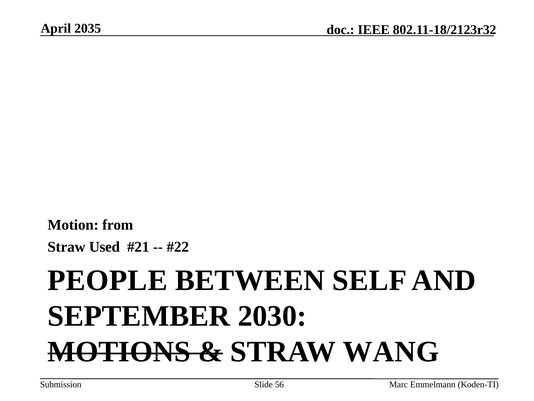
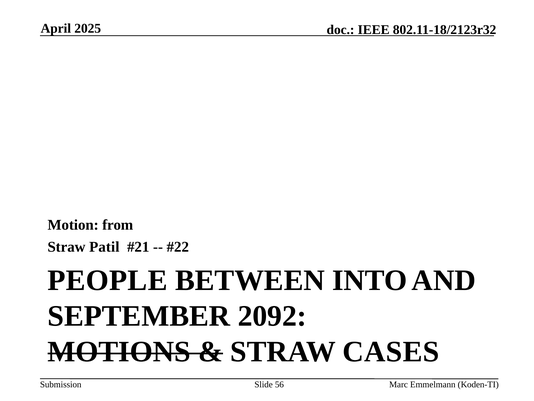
2035: 2035 -> 2025 (88, 28)
Used: Used -> Patil (104, 247)
SELF: SELF -> INTO (370, 280)
2030: 2030 -> 2092 (272, 316)
WANG: WANG -> CASES (391, 351)
